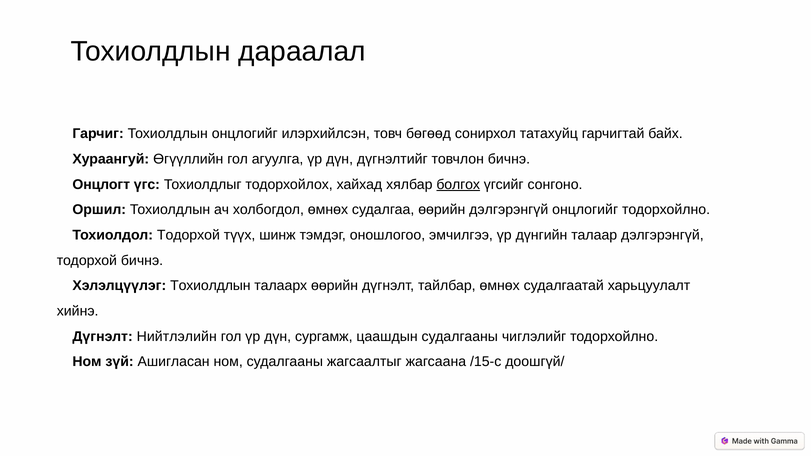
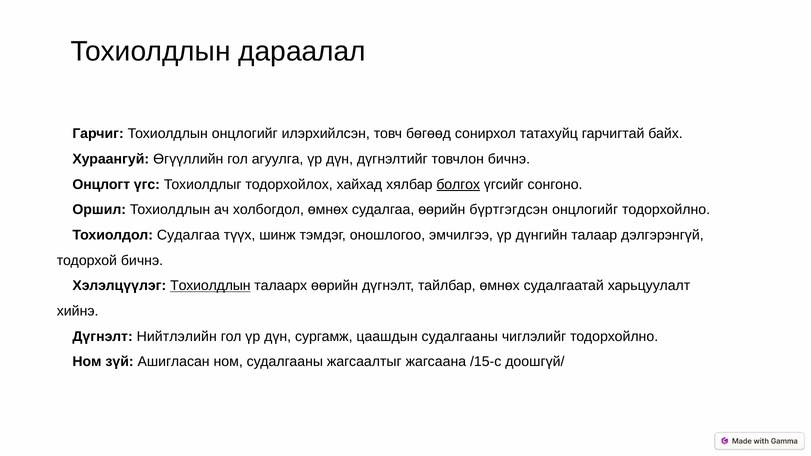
өөрийн дэлгэрэнгүй: дэлгэрэнгүй -> бүртгэгдсэн (509, 210)
Тохиолдол Тодорхой: Тодорхой -> Судалгаа (188, 235)
Тохиолдлын underline: none -> present (210, 286)
